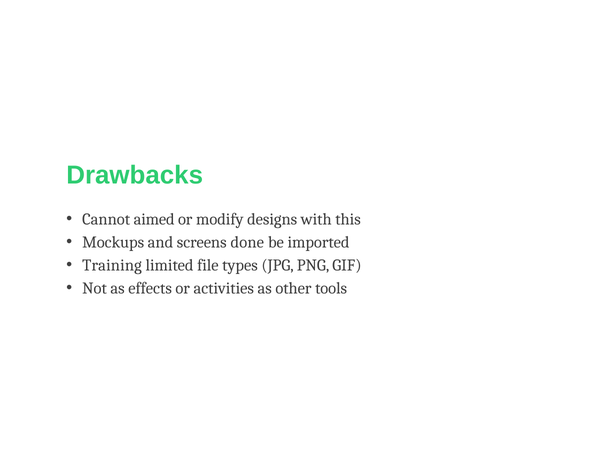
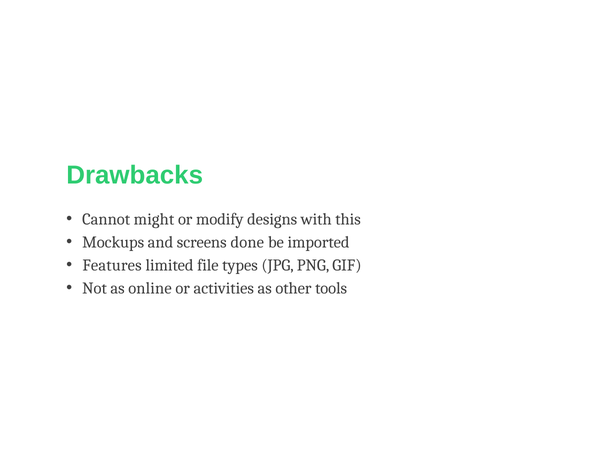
aimed: aimed -> might (154, 219)
Training: Training -> Features (112, 265)
effects: effects -> online (150, 288)
